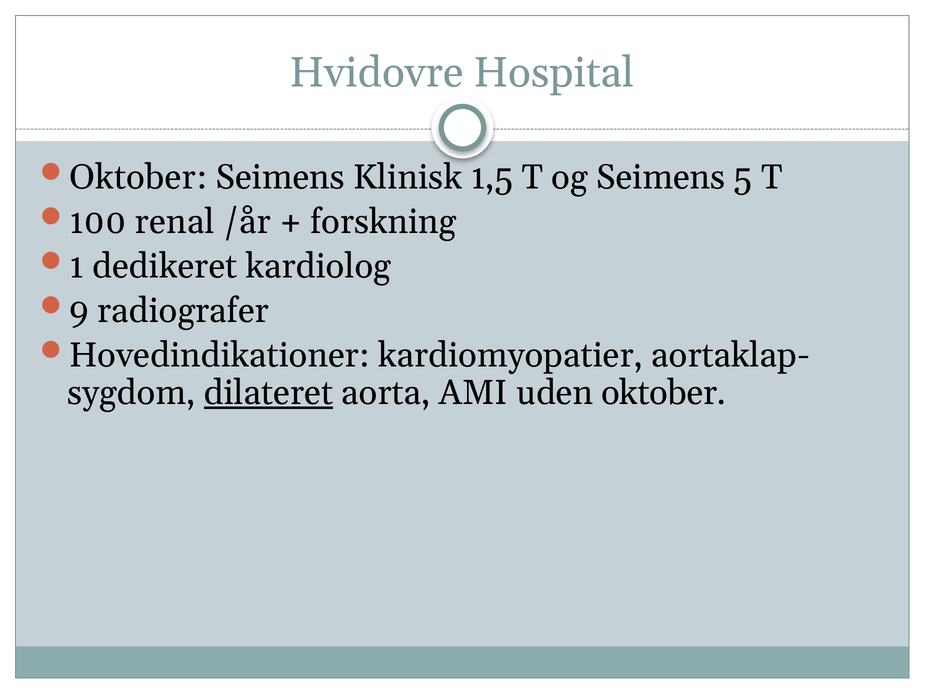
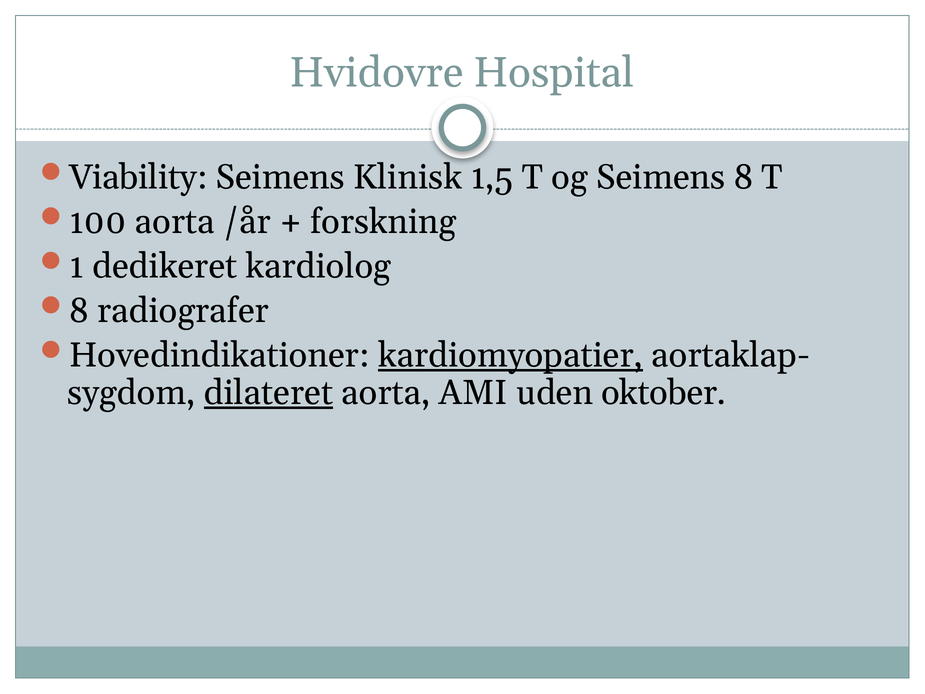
Oktober: Oktober -> Viability (138, 177)
Seimens 5: 5 -> 8 (743, 177)
100 renal: renal -> aorta (175, 222)
9: 9 -> 8 (79, 311)
kardiomyopatier underline: none -> present (511, 355)
